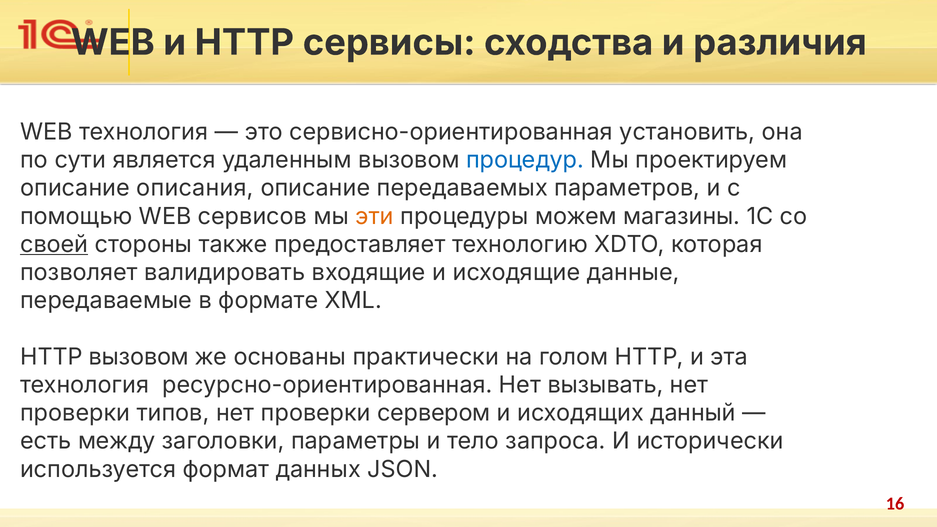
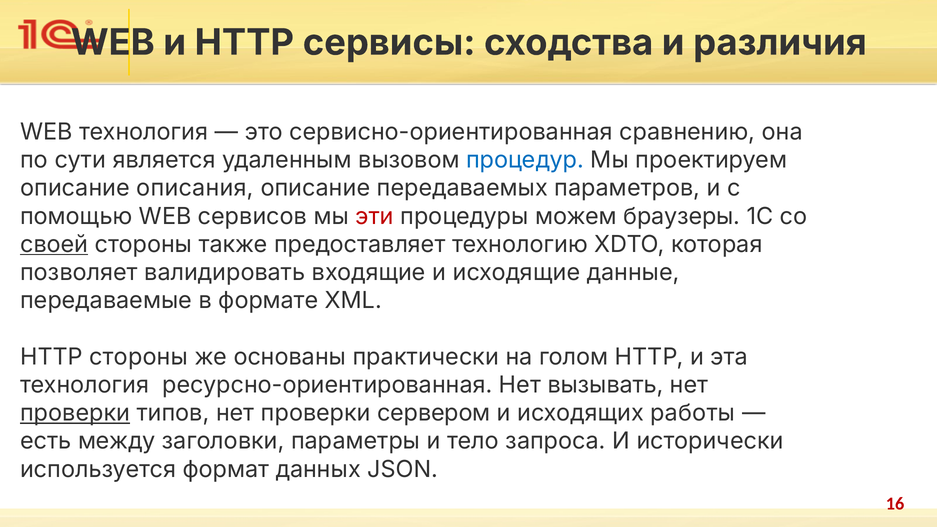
установить: установить -> сравнению (687, 132)
эти colour: orange -> red (375, 216)
магазины: магазины -> браузеры (682, 216)
HTTP вызовом: вызовом -> стороны (139, 357)
проверки underline: none -> present (75, 413)
данный: данный -> работы (693, 413)
